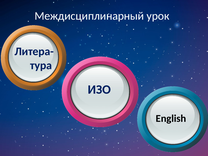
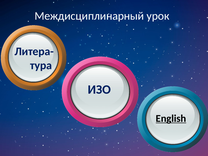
English underline: none -> present (171, 118)
